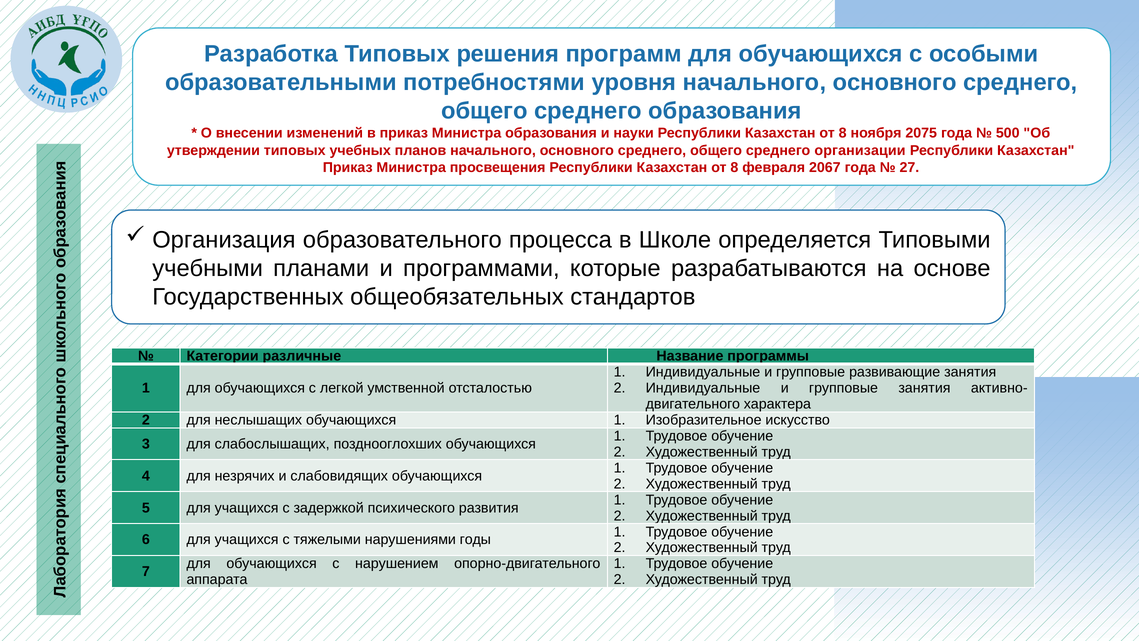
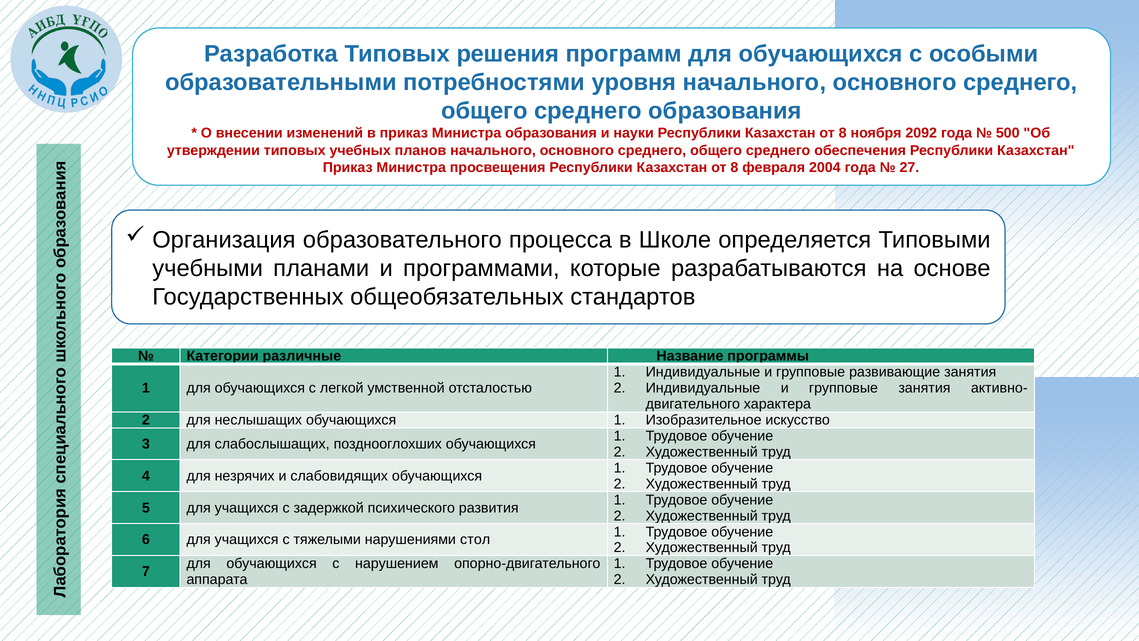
2075: 2075 -> 2092 (921, 133)
организации: организации -> обеспечения (860, 150)
2067: 2067 -> 2004 (825, 167)
годы: годы -> стол (475, 540)
